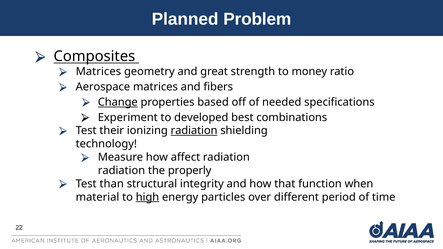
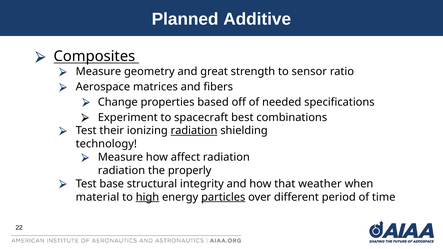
Problem: Problem -> Additive (257, 19)
Matrices: Matrices -> Measure (98, 72)
money: money -> sensor (309, 72)
Change underline: present -> none (118, 102)
developed: developed -> spacecraft (201, 117)
than: than -> base (112, 184)
function: function -> weather (320, 184)
particles underline: none -> present (223, 197)
